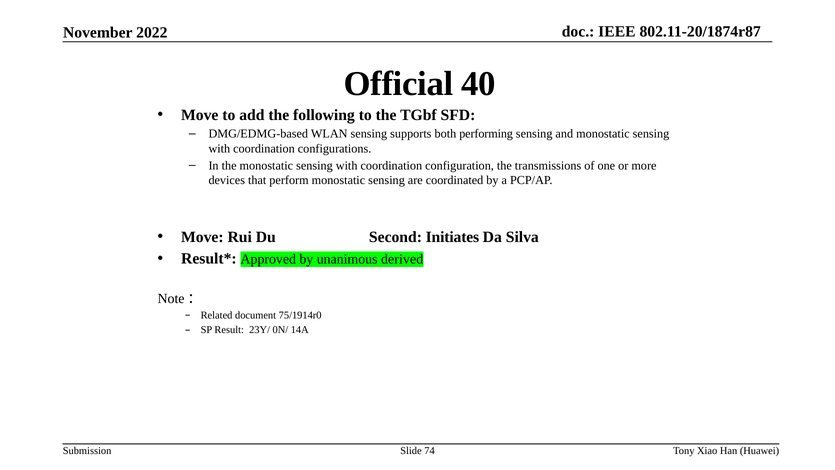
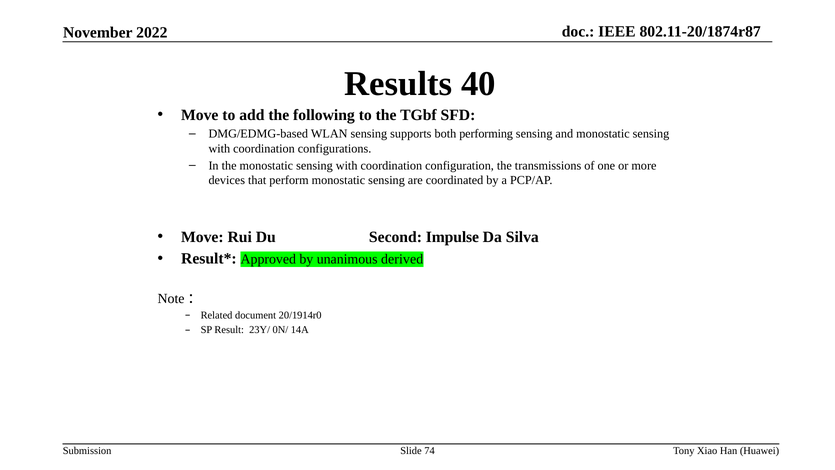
Official: Official -> Results (398, 84)
Initiates: Initiates -> Impulse (452, 237)
75/1914r0: 75/1914r0 -> 20/1914r0 (300, 315)
